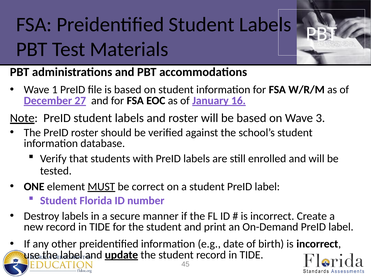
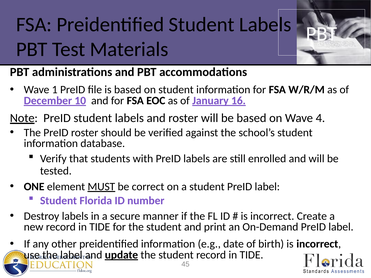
27: 27 -> 10 (80, 101)
3: 3 -> 4 (320, 118)
